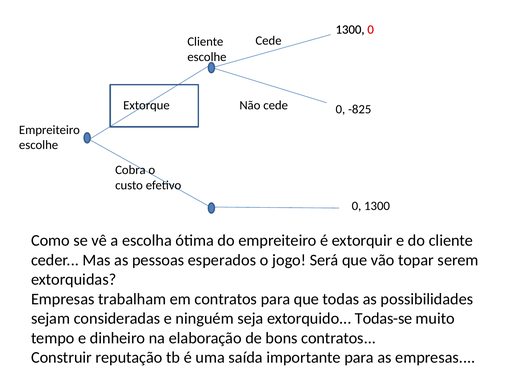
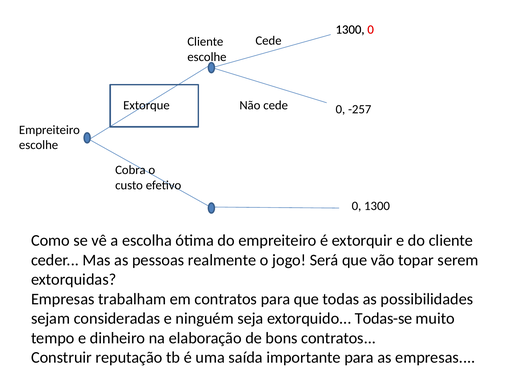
-825: -825 -> -257 (360, 109)
esperados: esperados -> realmente (222, 260)
